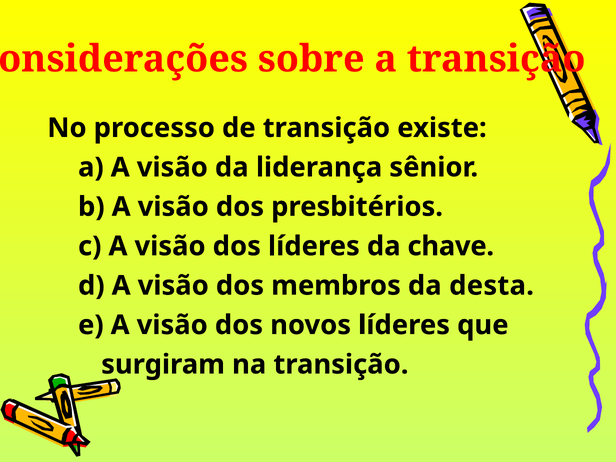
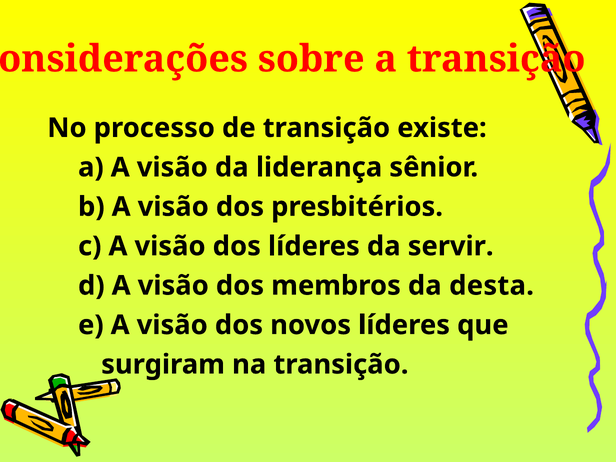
chave: chave -> servir (451, 246)
